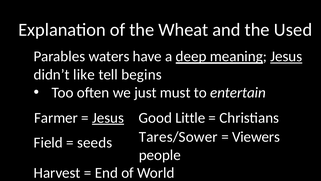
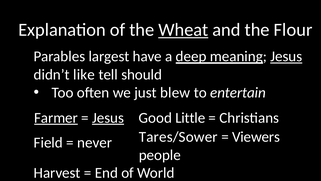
Wheat underline: none -> present (183, 30)
Used: Used -> Flour (293, 30)
waters: waters -> largest (109, 56)
begins: begins -> should (142, 74)
must: must -> blew (175, 92)
Farmer underline: none -> present (56, 118)
seeds: seeds -> never (95, 142)
